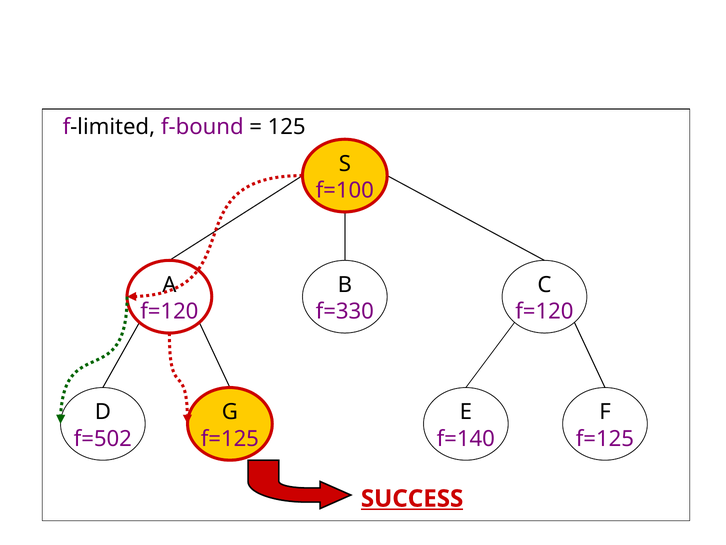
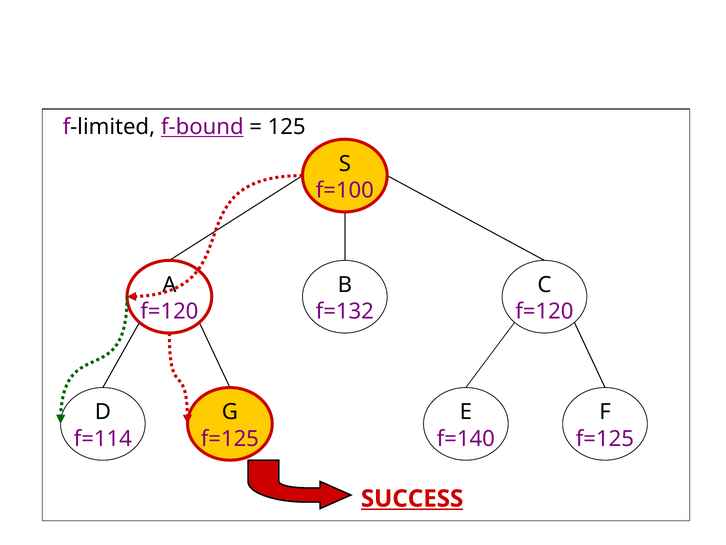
f-bound underline: none -> present (202, 127)
f=330: f=330 -> f=132 (345, 311)
f=502: f=502 -> f=114 (103, 438)
